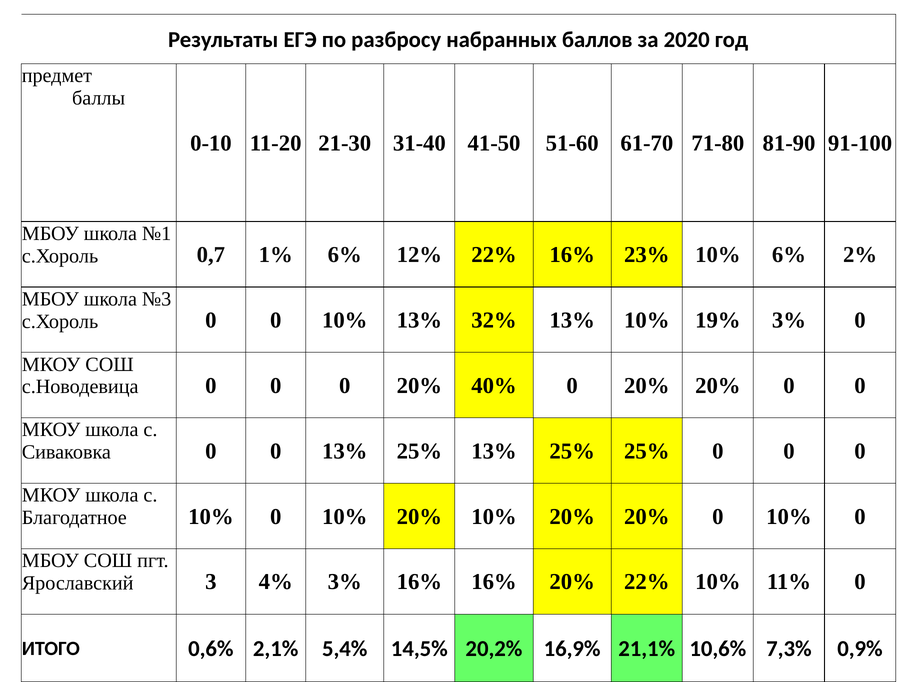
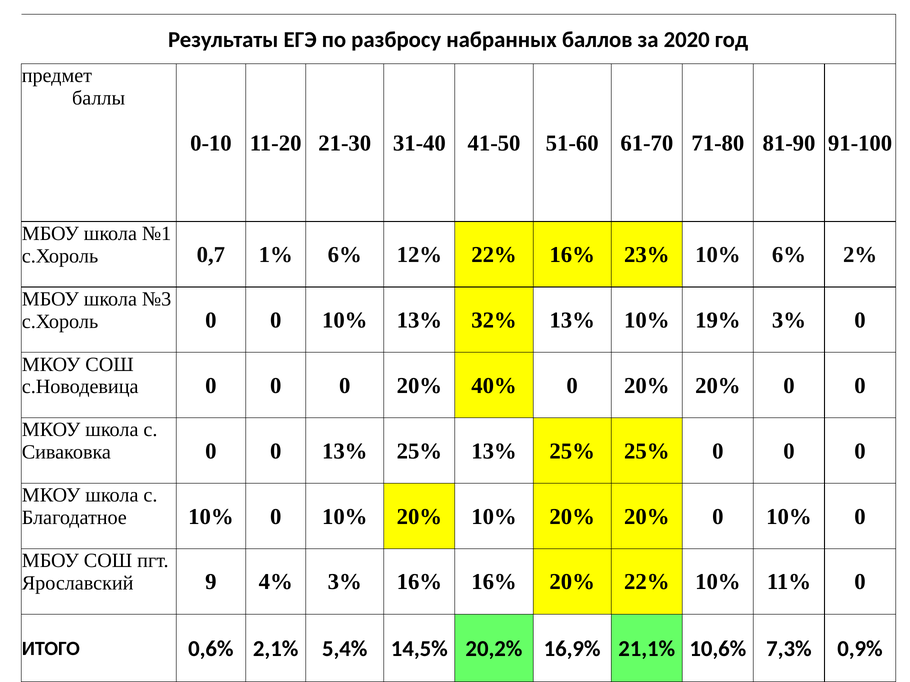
3: 3 -> 9 (211, 582)
